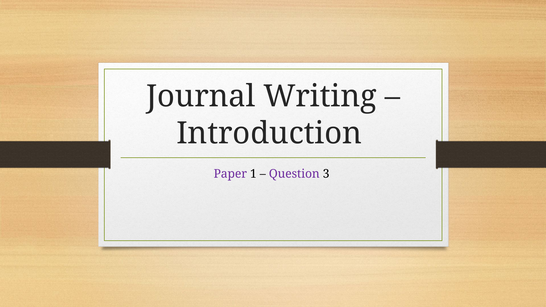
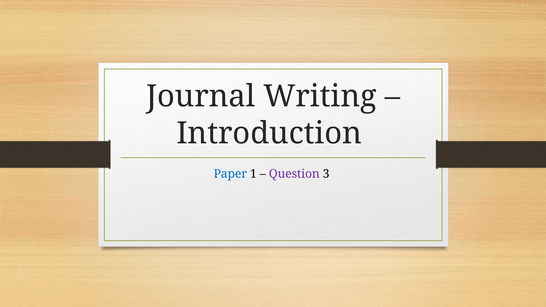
Paper colour: purple -> blue (230, 174)
